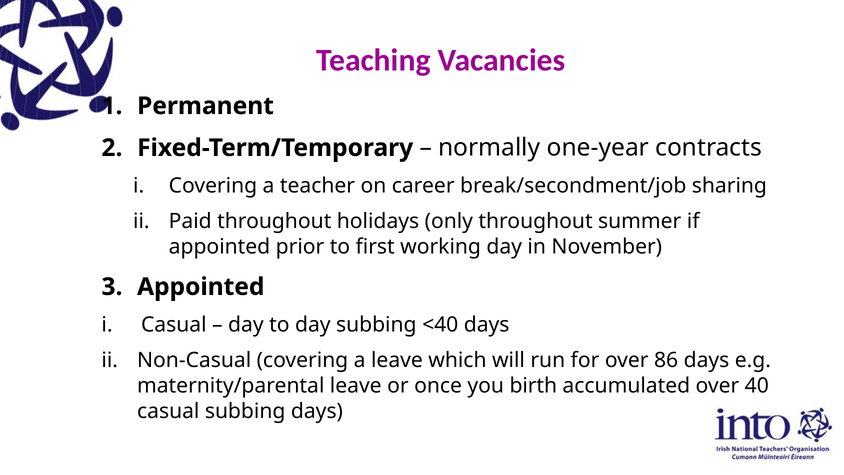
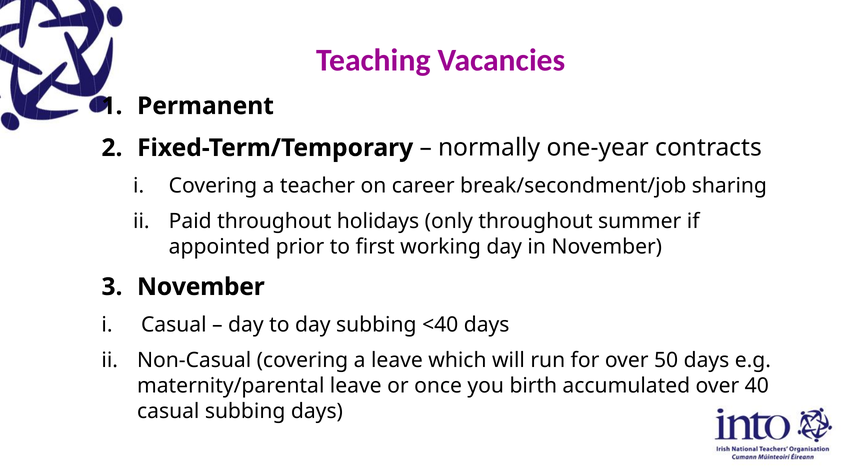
Appointed: Appointed -> November (201, 287)
86: 86 -> 50 (666, 360)
